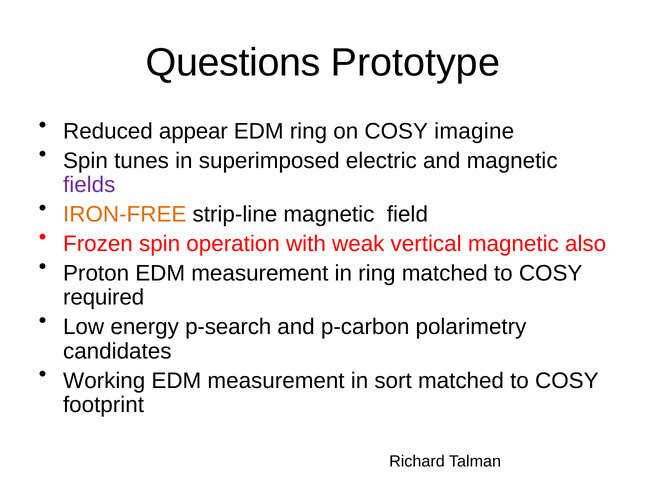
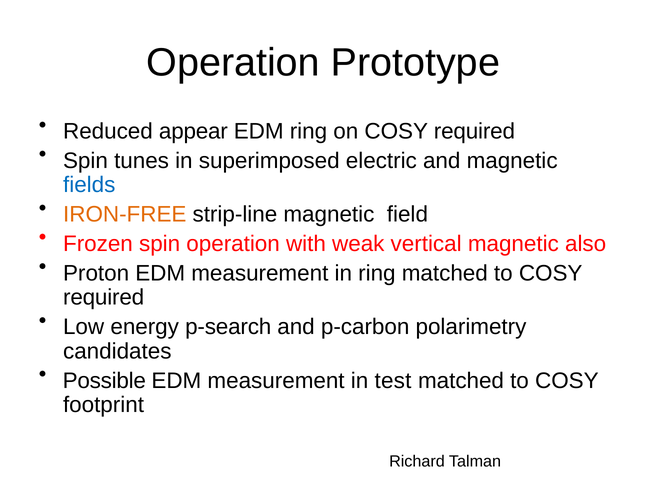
Questions: Questions -> Operation (233, 63)
on COSY imagine: imagine -> required (474, 132)
fields colour: purple -> blue (89, 185)
Working: Working -> Possible (104, 381)
sort: sort -> test (393, 381)
